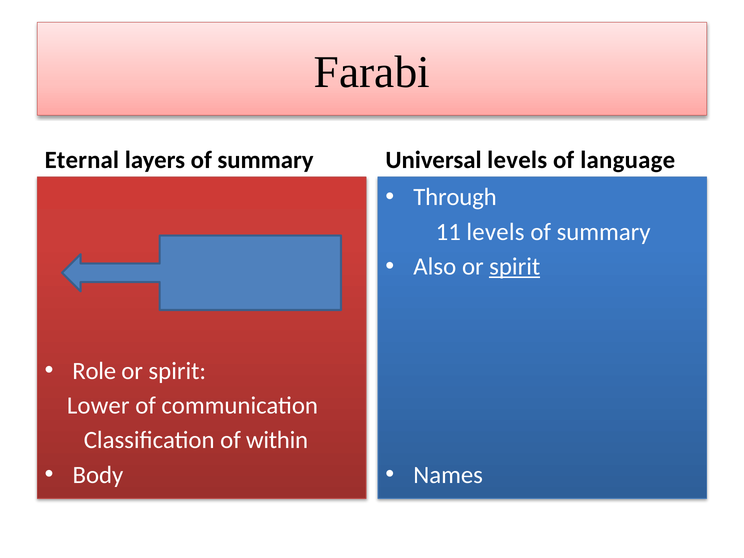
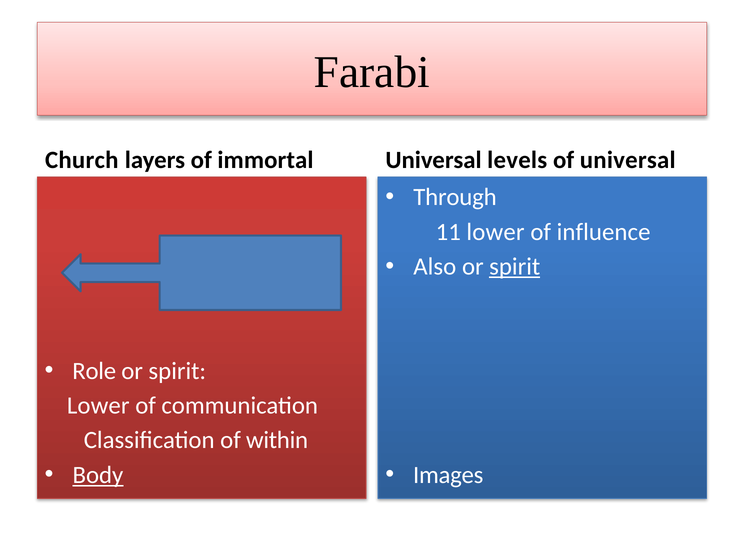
Eternal: Eternal -> Church (82, 160)
layers of summary: summary -> immortal (265, 160)
of language: language -> universal (628, 160)
11 levels: levels -> lower (495, 232)
summary: summary -> influence (604, 232)
Body underline: none -> present (98, 475)
Names: Names -> Images (448, 475)
